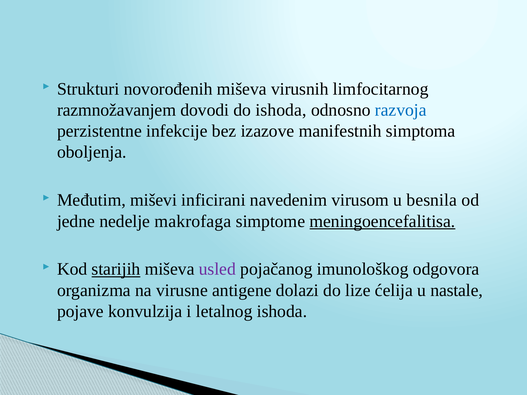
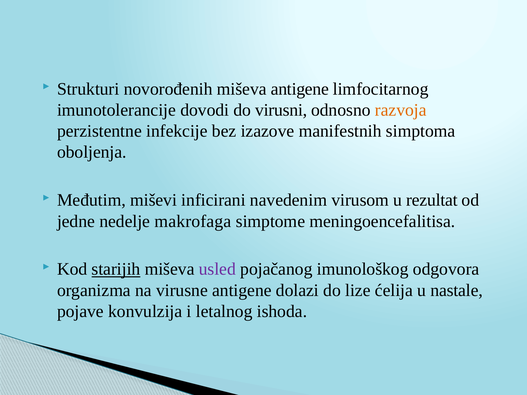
miševa virusnih: virusnih -> antigene (300, 89)
razmnožavanjem: razmnožavanjem -> imunotolerancije (116, 110)
do ishoda: ishoda -> virusni (281, 110)
razvoja colour: blue -> orange (401, 110)
besnila: besnila -> rezultat (432, 200)
meningoencefalitisa underline: present -> none (382, 221)
